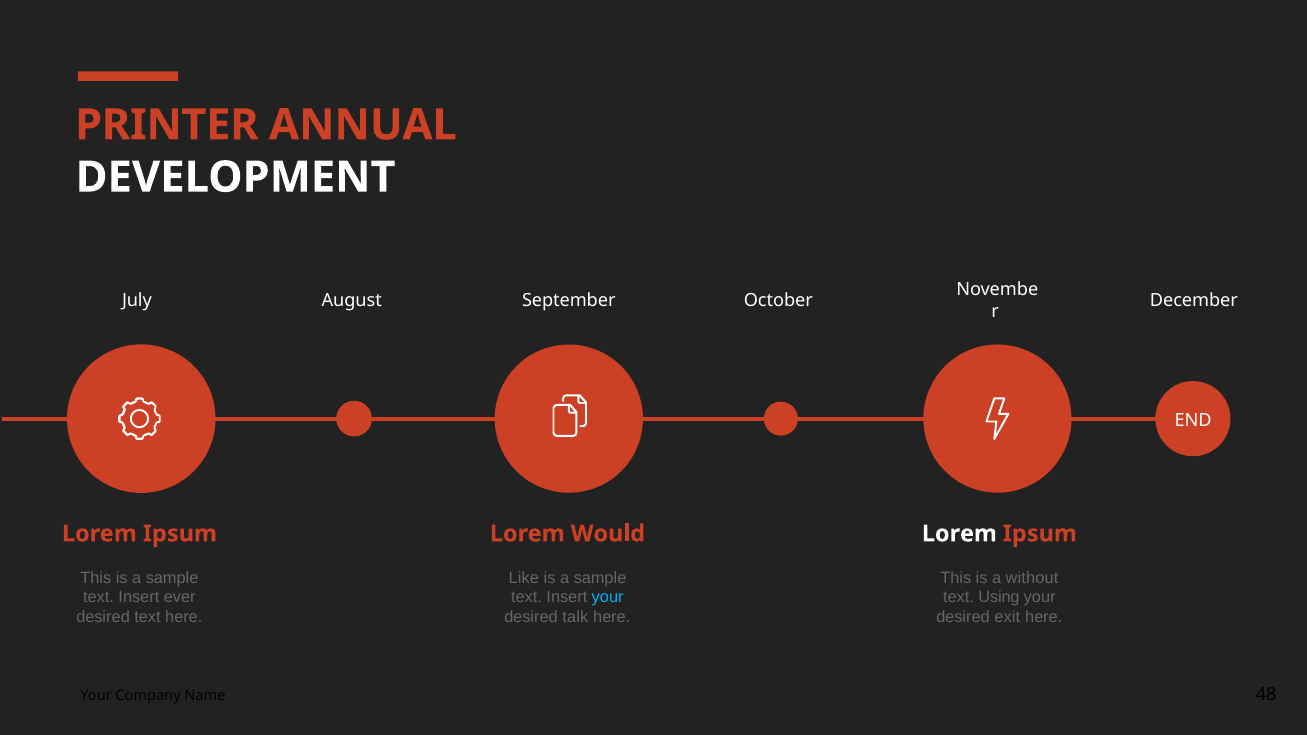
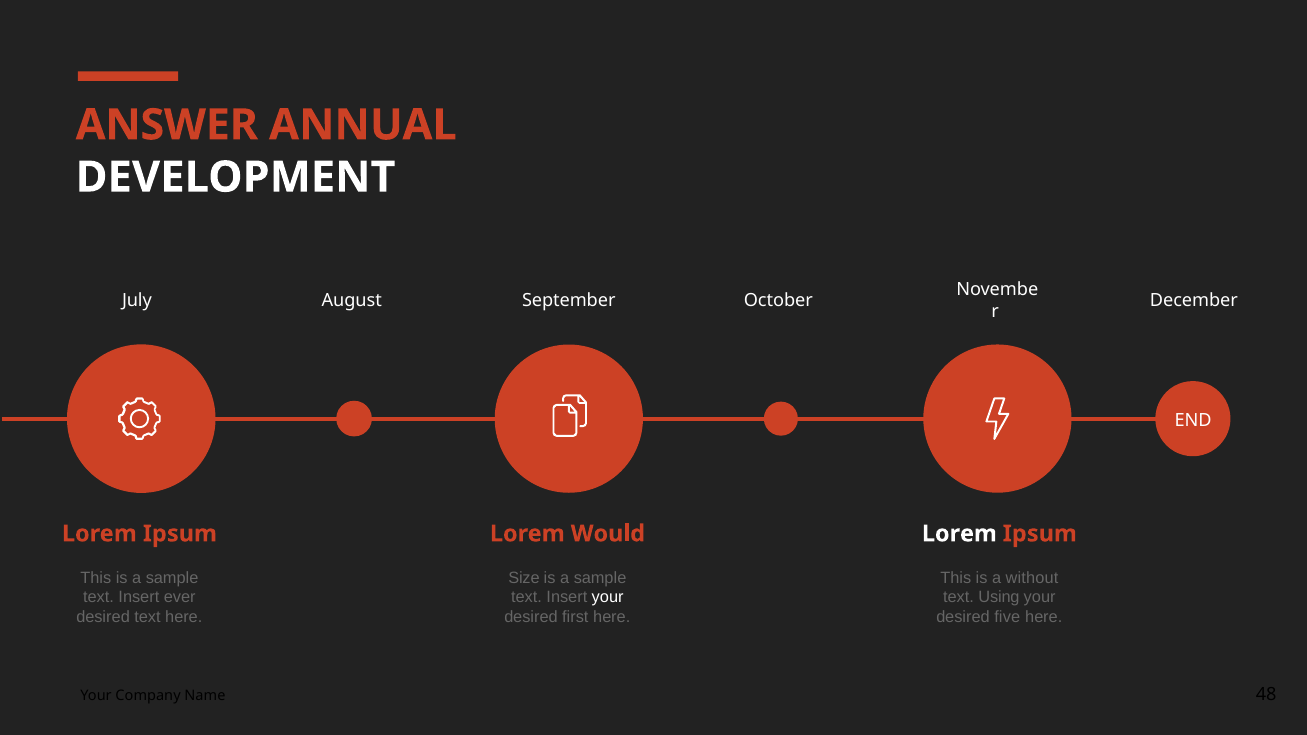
PRINTER: PRINTER -> ANSWER (167, 125)
Like: Like -> Size (524, 578)
your colour: light blue -> white (608, 598)
talk: talk -> first (575, 617)
exit: exit -> five (1007, 617)
